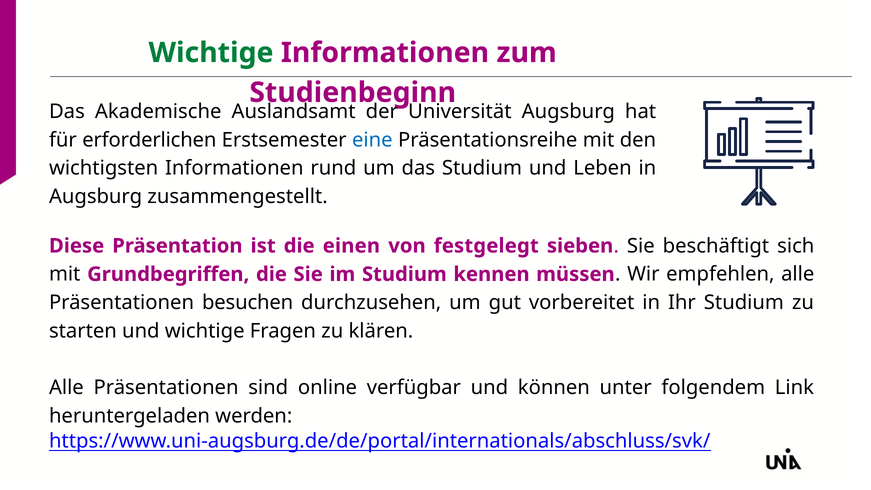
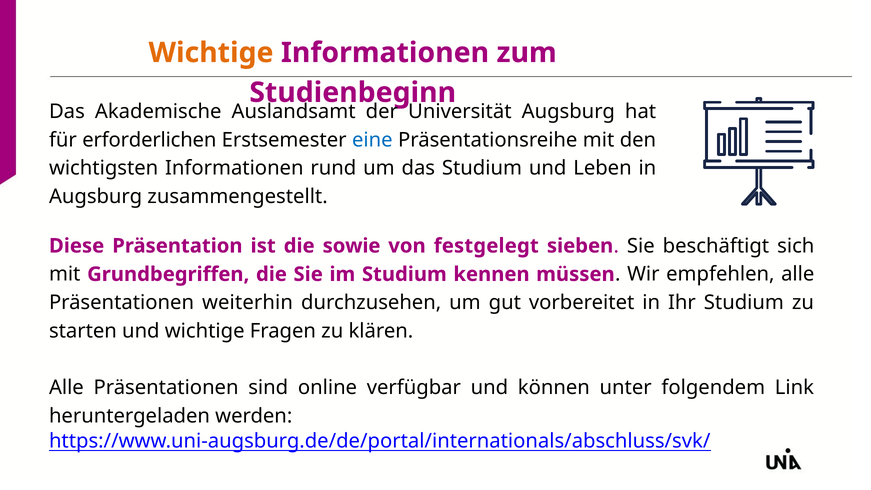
Wichtige colour: green -> orange (211, 53)
einen: einen -> sowie (352, 246)
besuchen: besuchen -> weiterhin (248, 303)
